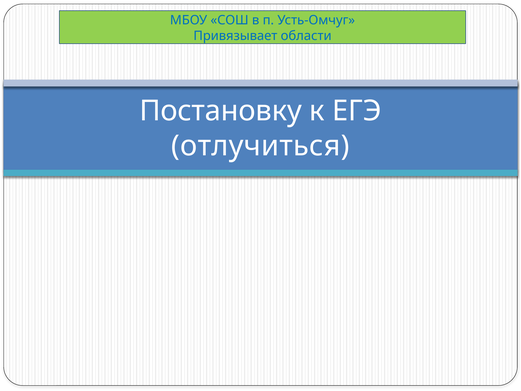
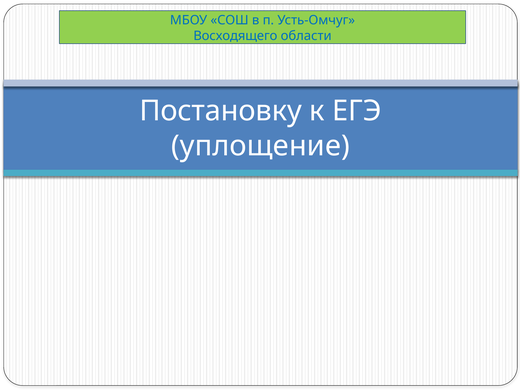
Привязывает: Привязывает -> Восходящего (235, 36)
отлучиться: отлучиться -> уплощение (260, 146)
